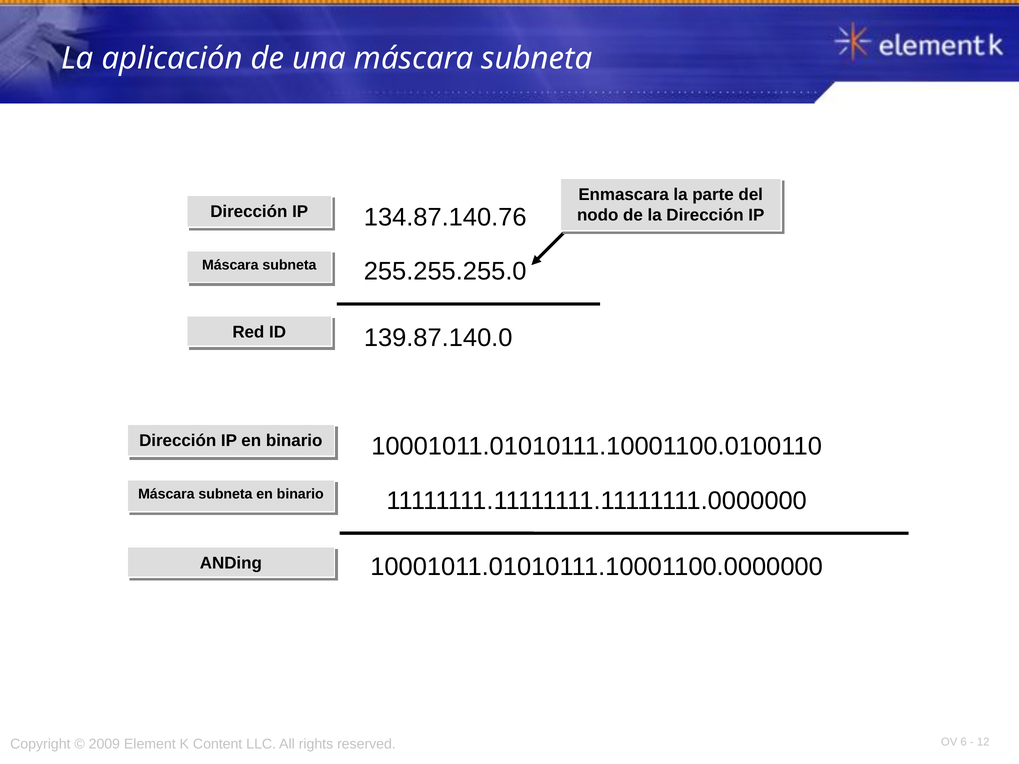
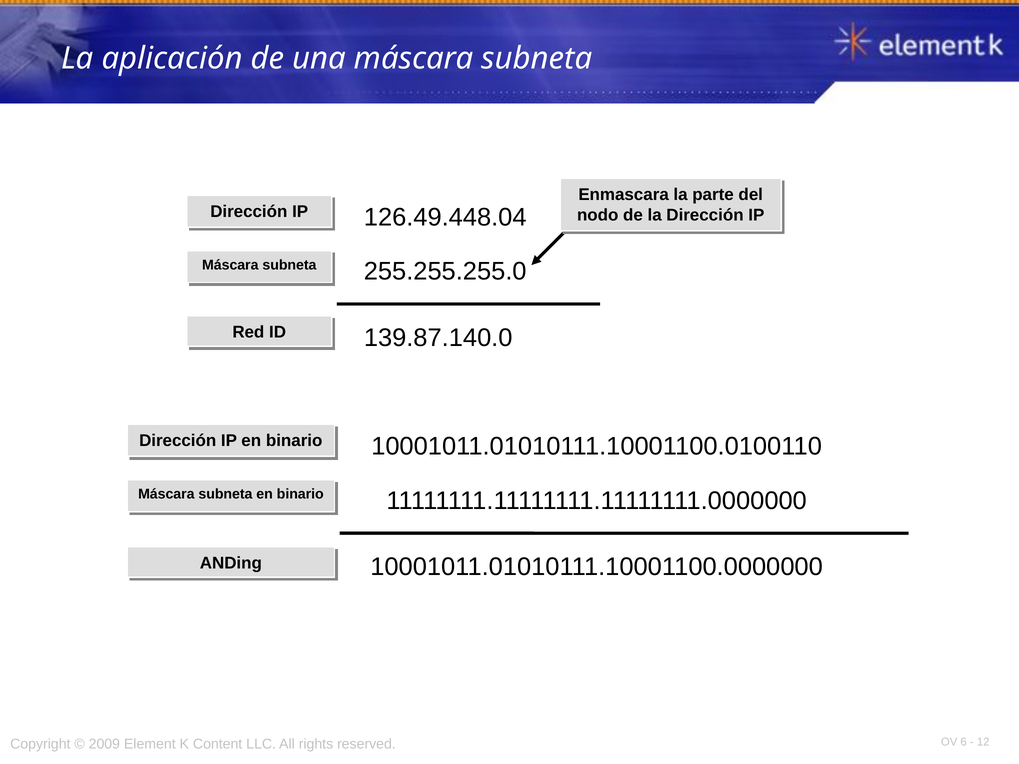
134.87.140.76: 134.87.140.76 -> 126.49.448.04 (445, 217)
